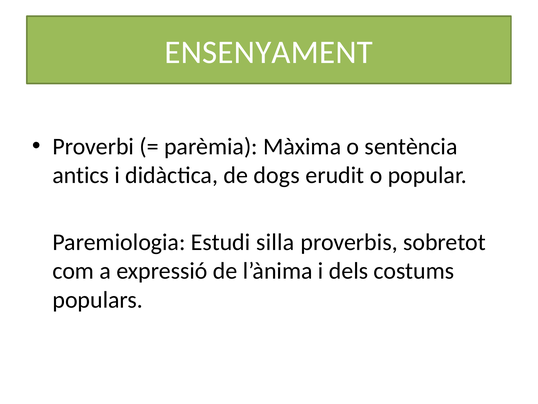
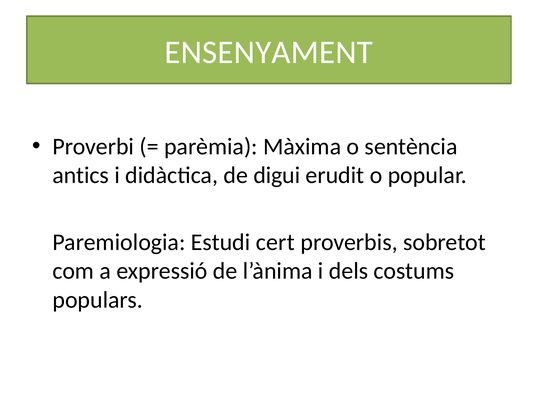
dogs: dogs -> digui (277, 175)
silla: silla -> cert (275, 242)
